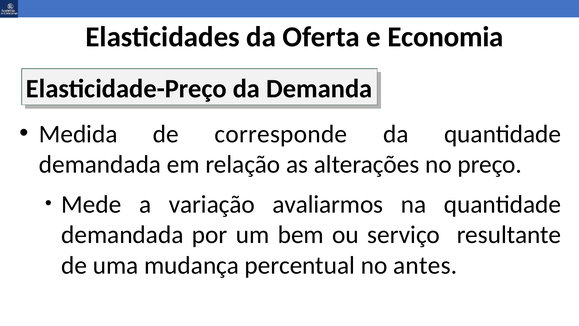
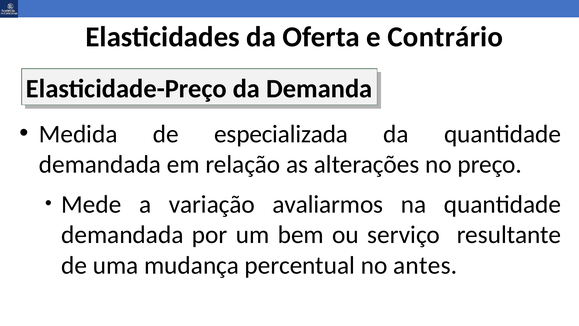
Economia: Economia -> Contrário (445, 37)
corresponde: corresponde -> especializada (281, 134)
